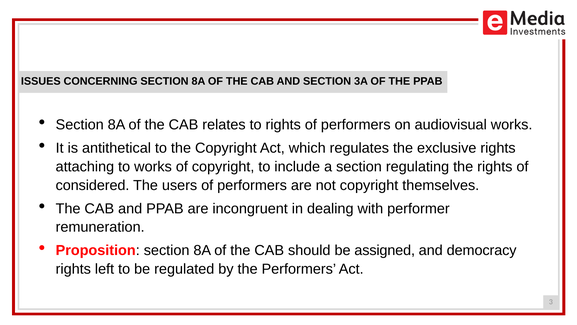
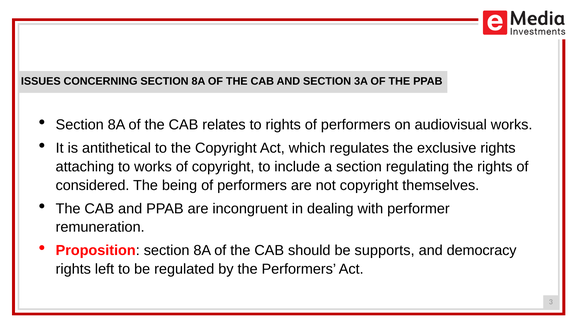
users: users -> being (180, 185)
assigned: assigned -> supports (385, 250)
